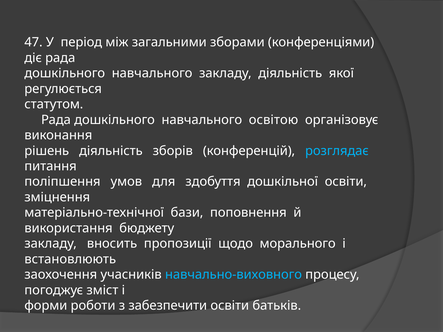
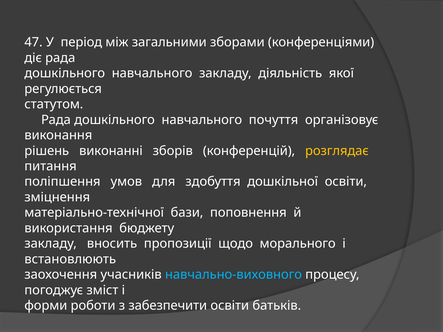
освітою: освітою -> почуття (274, 120)
рішень діяльність: діяльність -> виконанні (111, 151)
розглядає colour: light blue -> yellow (337, 151)
